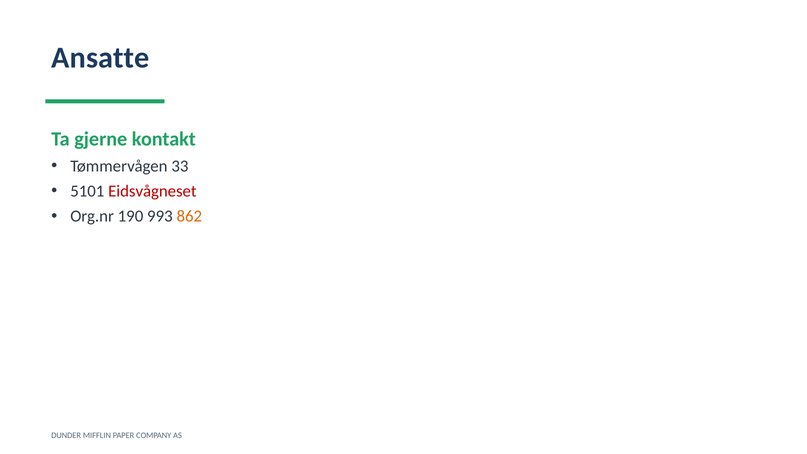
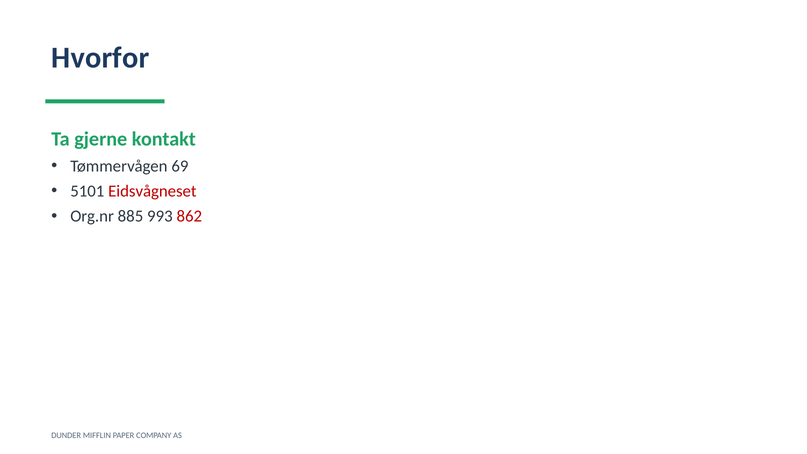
Ansatte: Ansatte -> Hvorfor (100, 58)
33: 33 -> 69 (180, 166)
190: 190 -> 885 (130, 216)
862 colour: orange -> red (189, 216)
